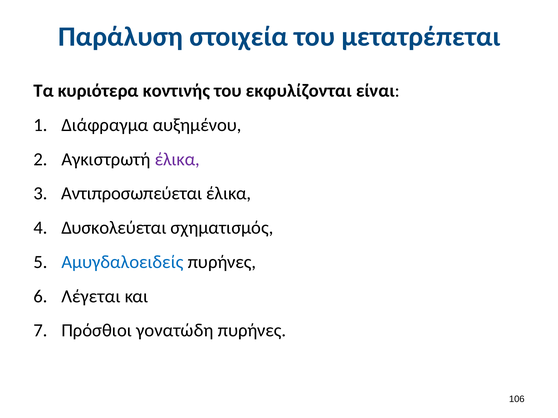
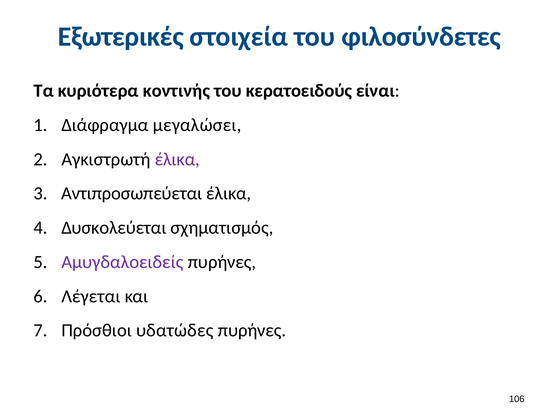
Παράλυση: Παράλυση -> Εξωτερικές (121, 37)
μετατρέπεται: μετατρέπεται -> φιλοσύνδετες (421, 37)
εκφυλίζονται: εκφυλίζονται -> κερατοειδούς (299, 91)
αυξημένου: αυξημένου -> μεγαλώσει (197, 125)
Αμυγδαλοειδείς colour: blue -> purple (122, 262)
γονατώδη: γονατώδη -> υδατώδες (175, 331)
